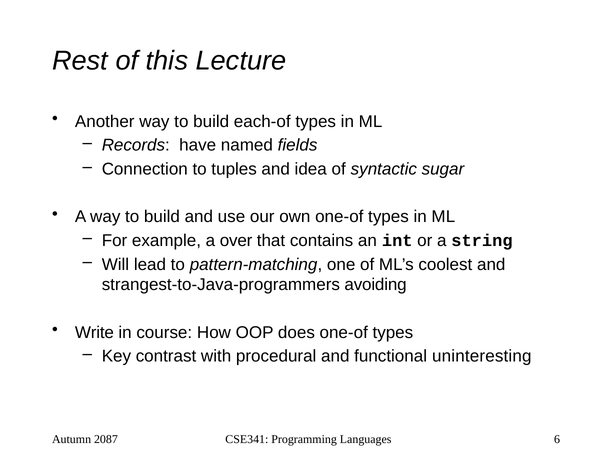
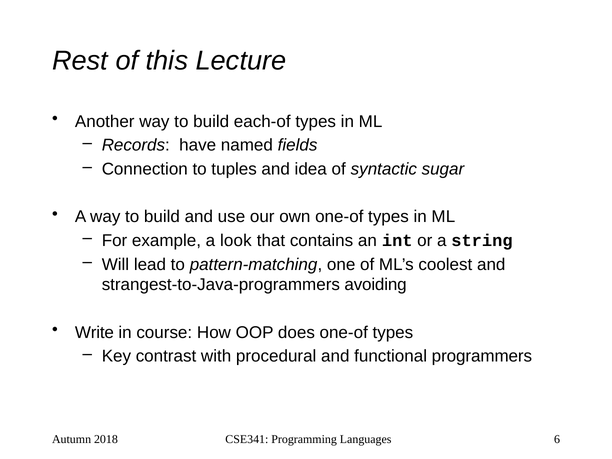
over: over -> look (236, 241)
uninteresting: uninteresting -> programmers (482, 356)
2087: 2087 -> 2018 (106, 439)
